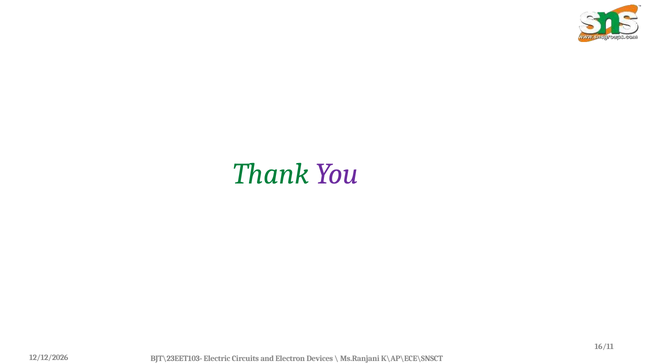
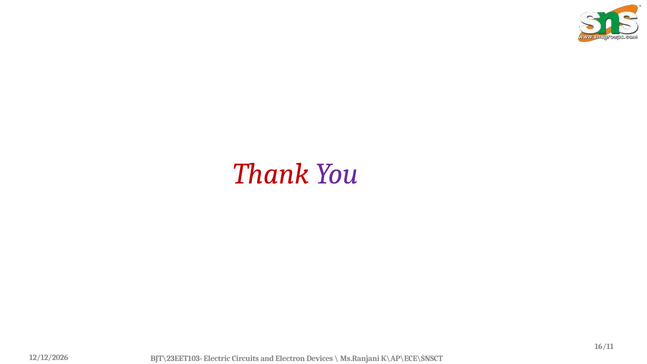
Thank colour: green -> red (271, 174)
